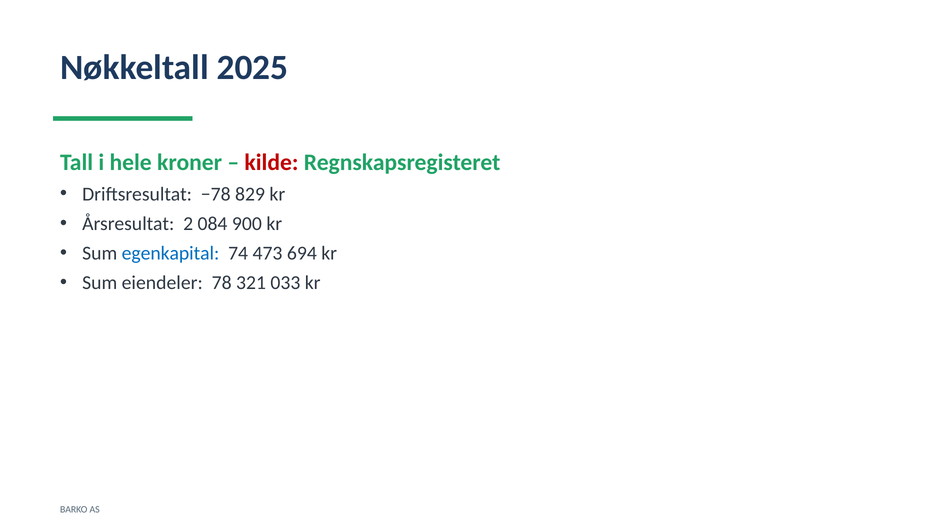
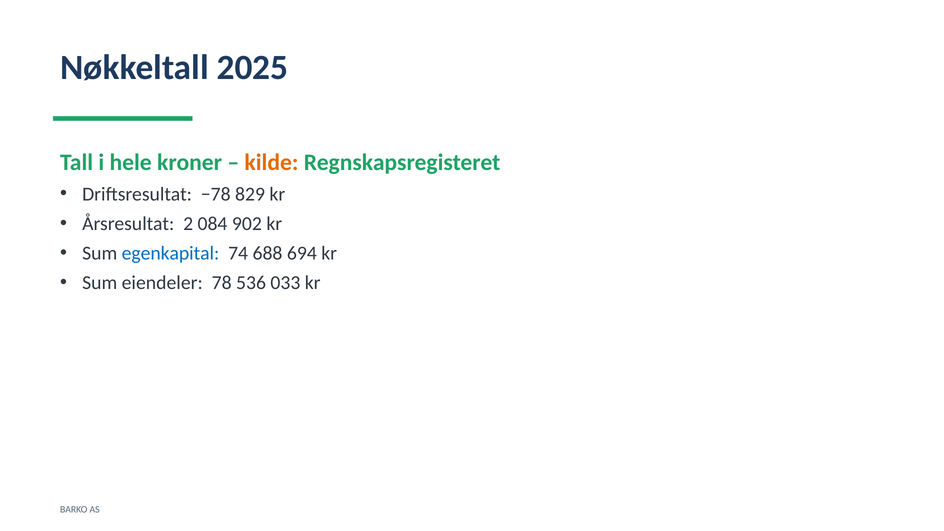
kilde colour: red -> orange (271, 163)
900: 900 -> 902 (247, 224)
473: 473 -> 688 (267, 253)
321: 321 -> 536 (251, 283)
